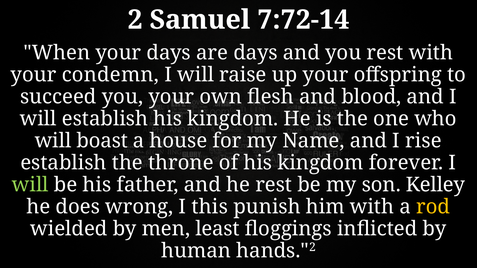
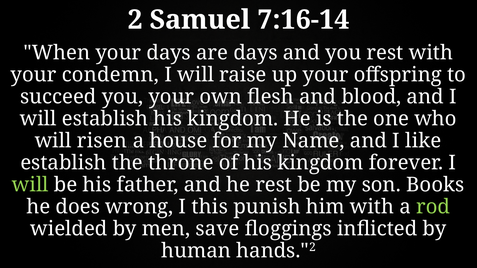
7:72-14: 7:72-14 -> 7:16-14 (303, 20)
boast: boast -> risen (102, 141)
rise: rise -> like (423, 141)
Kelley: Kelley -> Books (435, 185)
rod colour: yellow -> light green (433, 207)
least: least -> save (217, 229)
